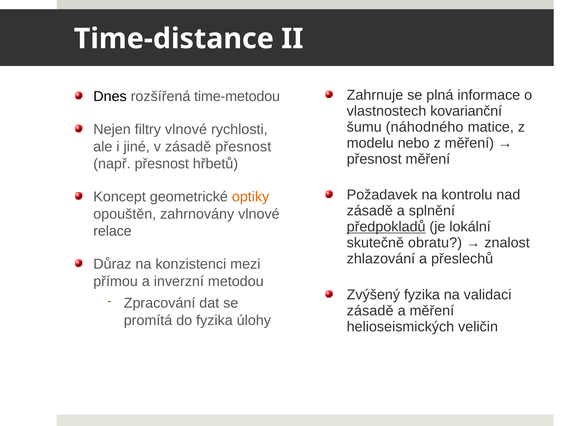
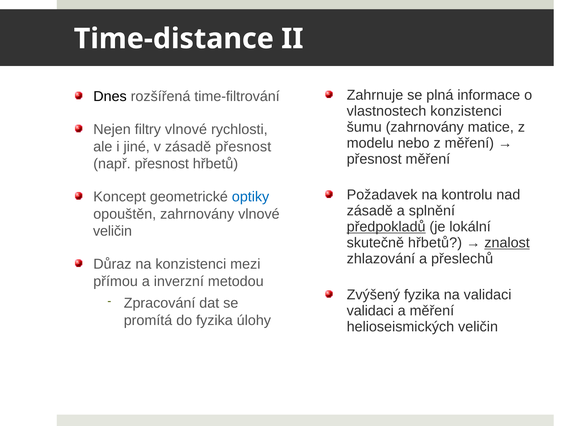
time-metodou: time-metodou -> time-filtrování (237, 97)
vlastnostech kovarianční: kovarianční -> konzistenci (466, 111)
šumu náhodného: náhodného -> zahrnovány (425, 127)
optiky colour: orange -> blue (251, 197)
relace: relace -> veličin (113, 231)
skutečně obratu: obratu -> hřbetů (435, 243)
znalost underline: none -> present (507, 243)
zásadě: zásadě -> validaci (370, 311)
